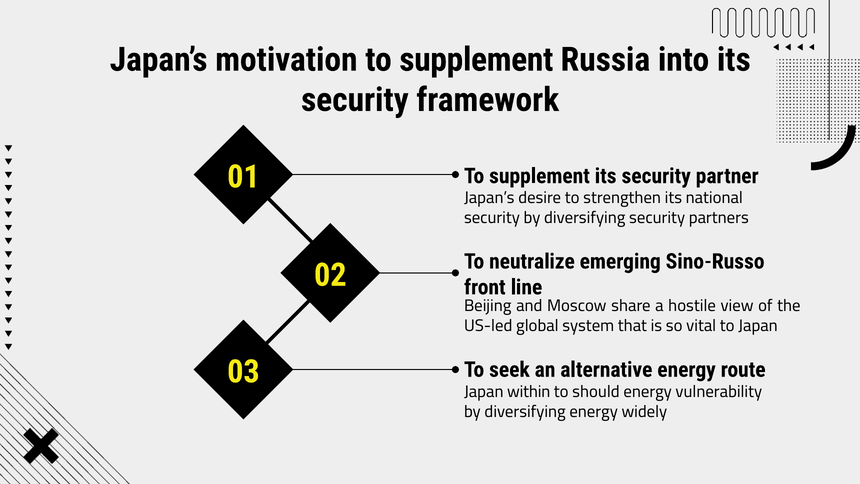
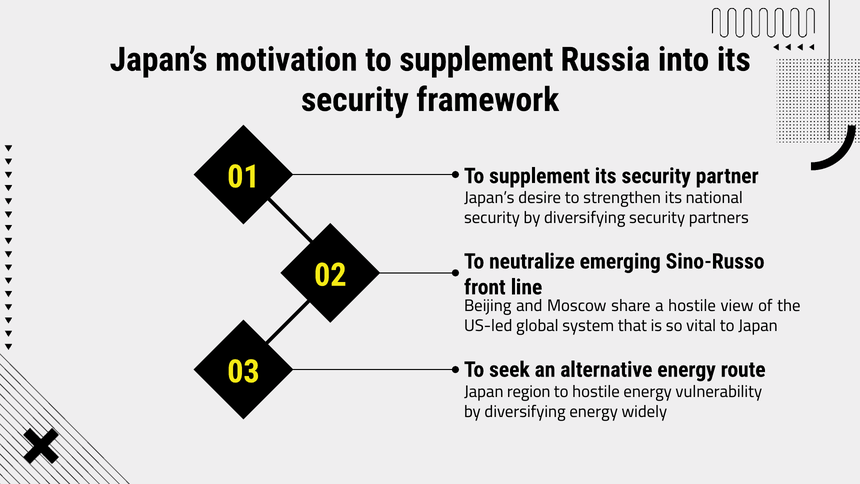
within: within -> region (529, 391)
to should: should -> hostile (596, 391)
